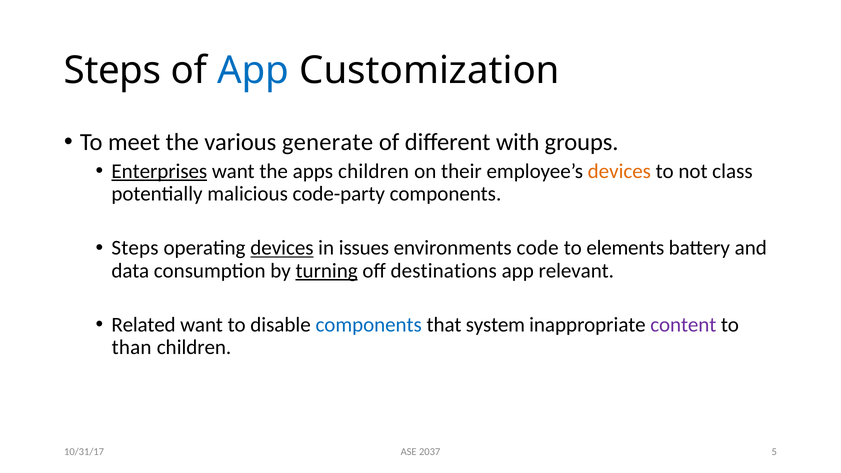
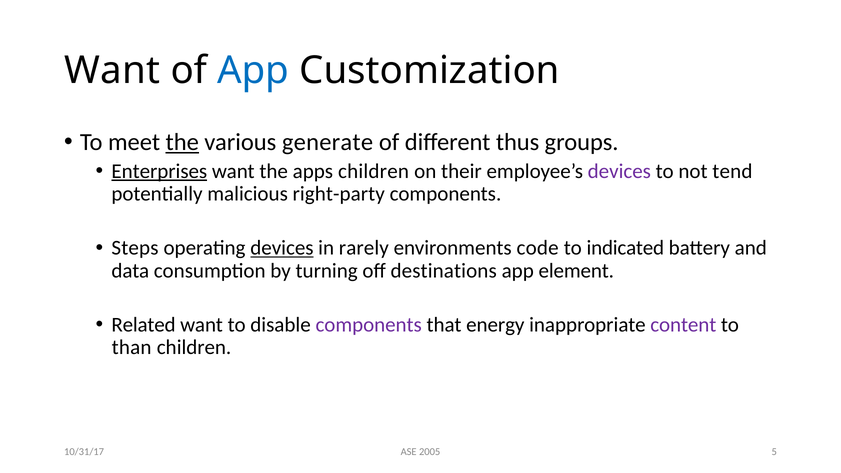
Steps: Steps -> Want (112, 71)
the underline: none -> present (182, 142)
with: with -> thus (518, 142)
devices colour: orange -> purple (619, 171)
class: class -> tend (732, 171)
code-party: code-party -> right-party (339, 194)
issues: issues -> rarely (364, 248)
elements: elements -> indicated (625, 248)
turning underline: present -> none (327, 271)
relevant: relevant -> element (576, 271)
components colour: blue -> purple (369, 325)
system: system -> energy (495, 325)
2037: 2037 -> 2005 (430, 452)
